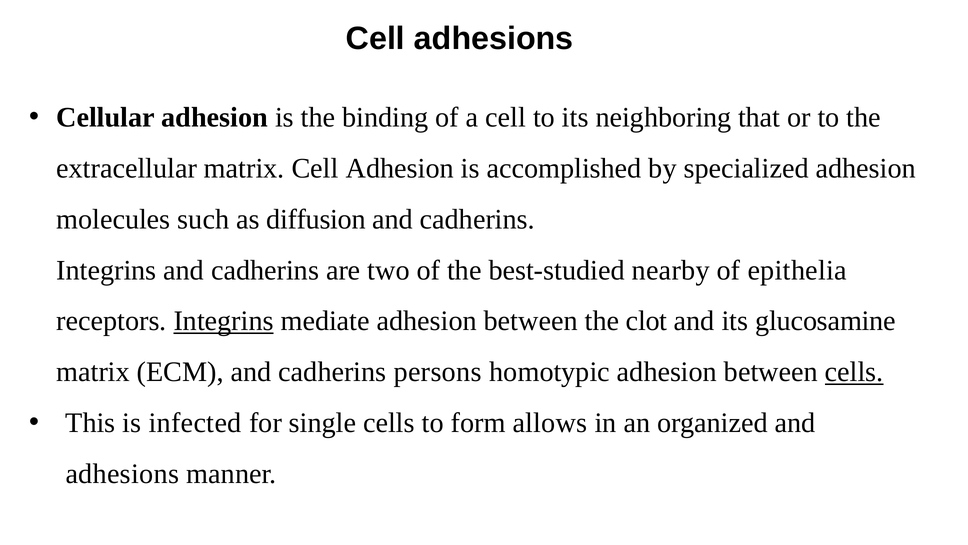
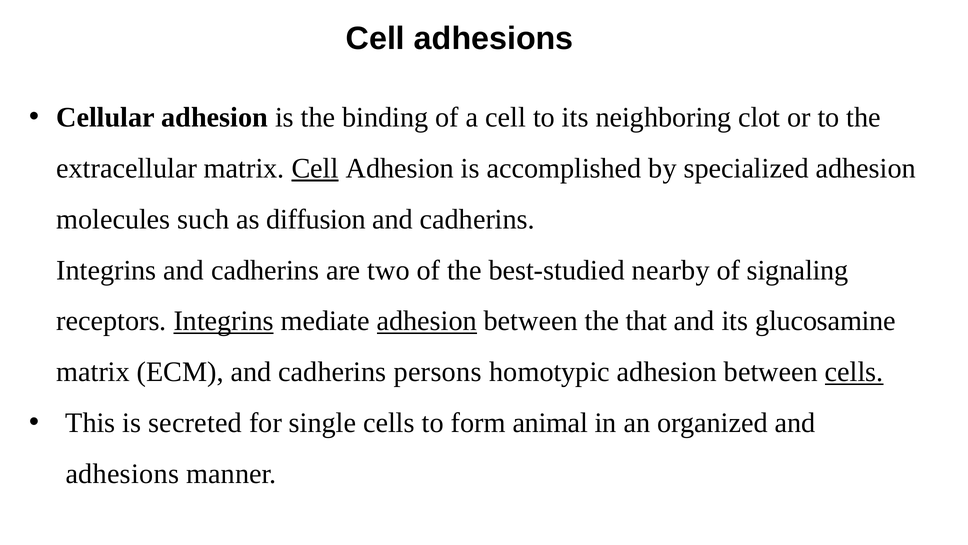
that: that -> clot (759, 117)
Cell underline: none -> present (315, 168)
epithelia: epithelia -> signaling (798, 270)
adhesion underline: none -> present (427, 321)
clot: clot -> that (647, 321)
infected: infected -> secreted (195, 423)
allows: allows -> animal (550, 423)
